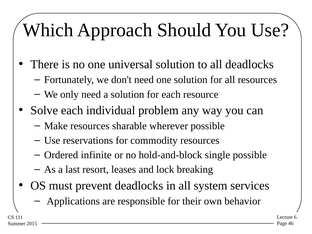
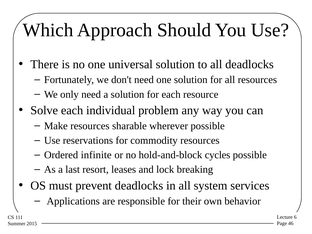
single: single -> cycles (218, 155)
